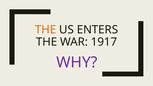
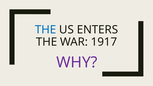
THE colour: orange -> blue (46, 30)
